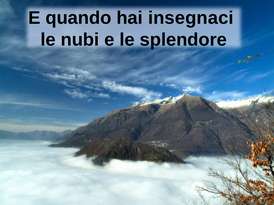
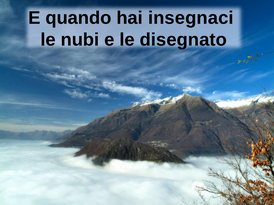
splendore: splendore -> disegnato (183, 40)
